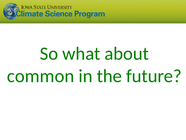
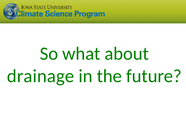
common: common -> drainage (41, 76)
